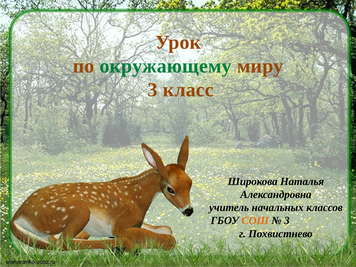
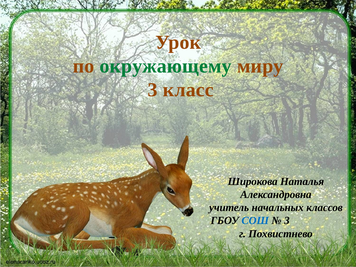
СОШ colour: orange -> blue (255, 221)
